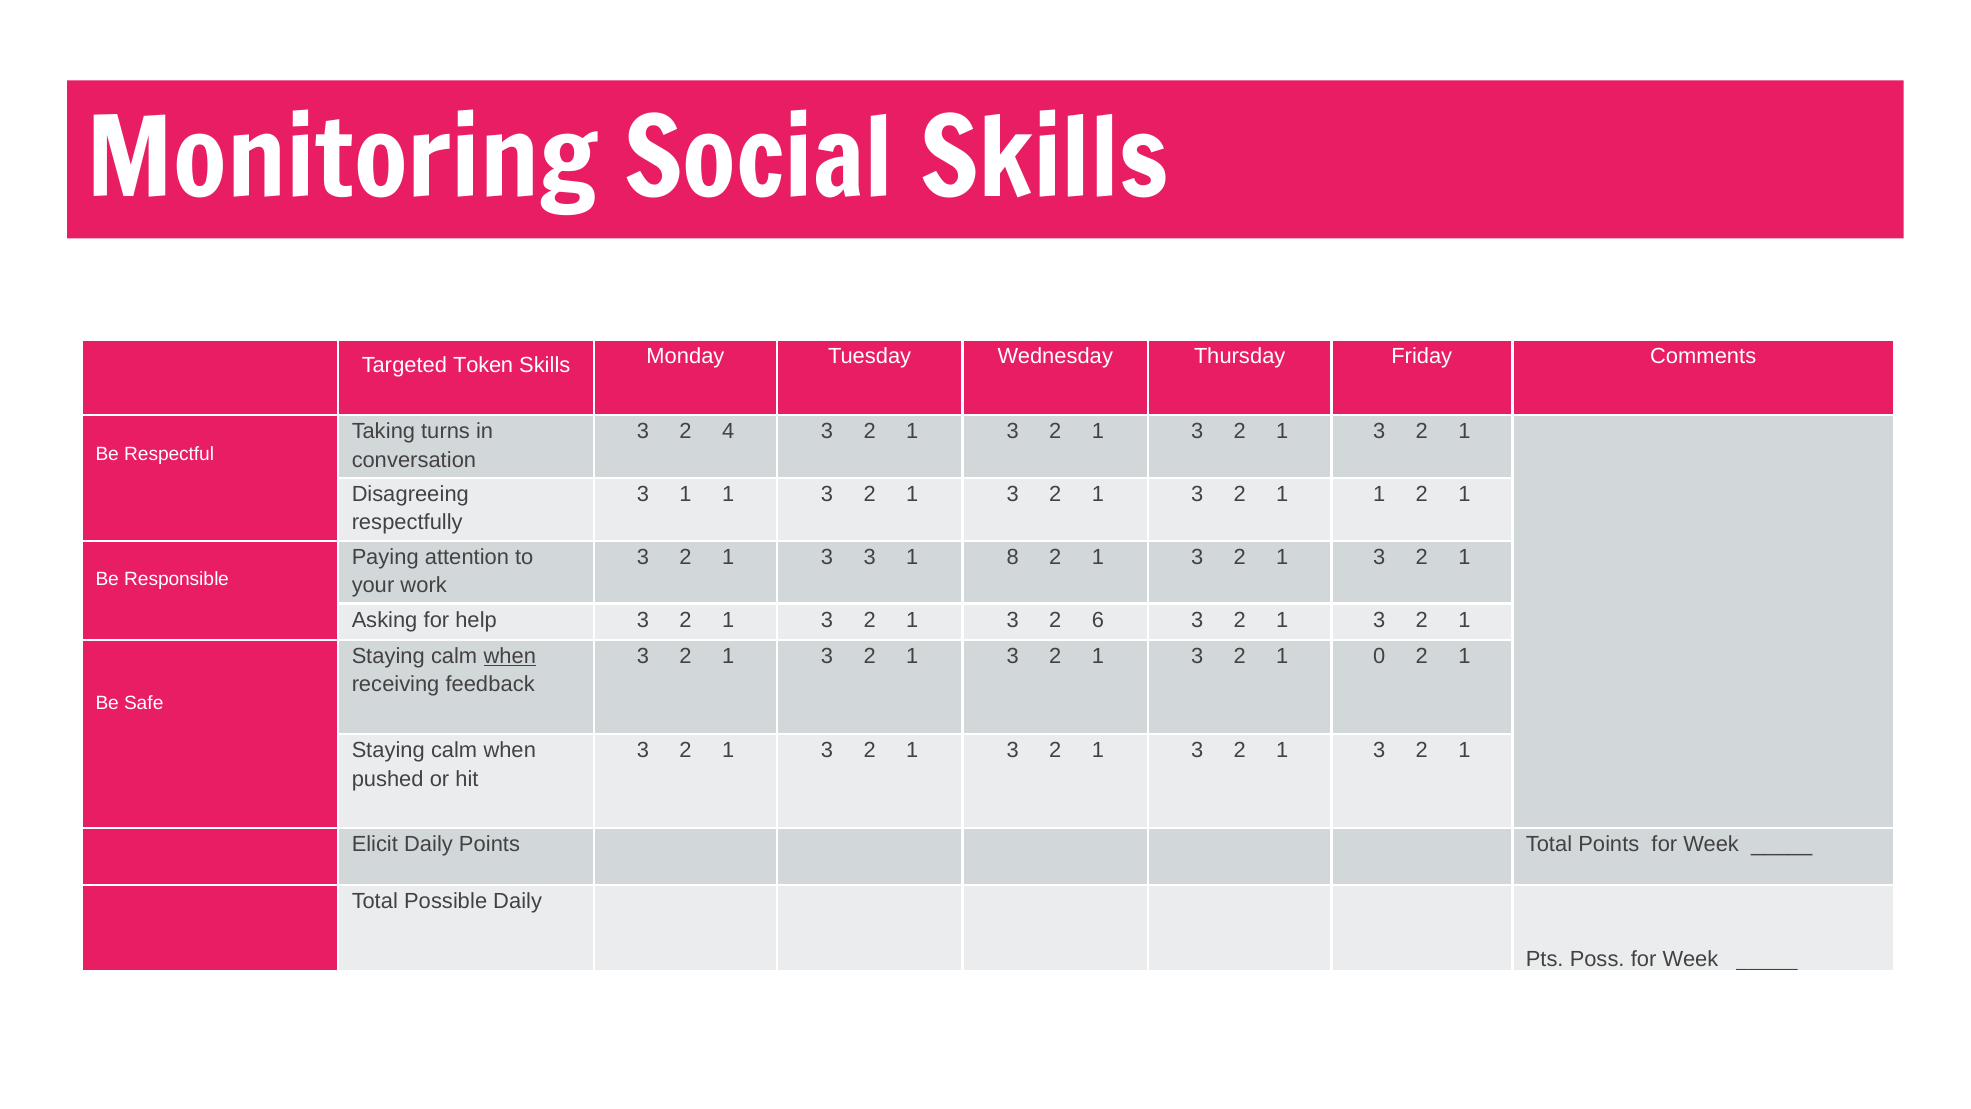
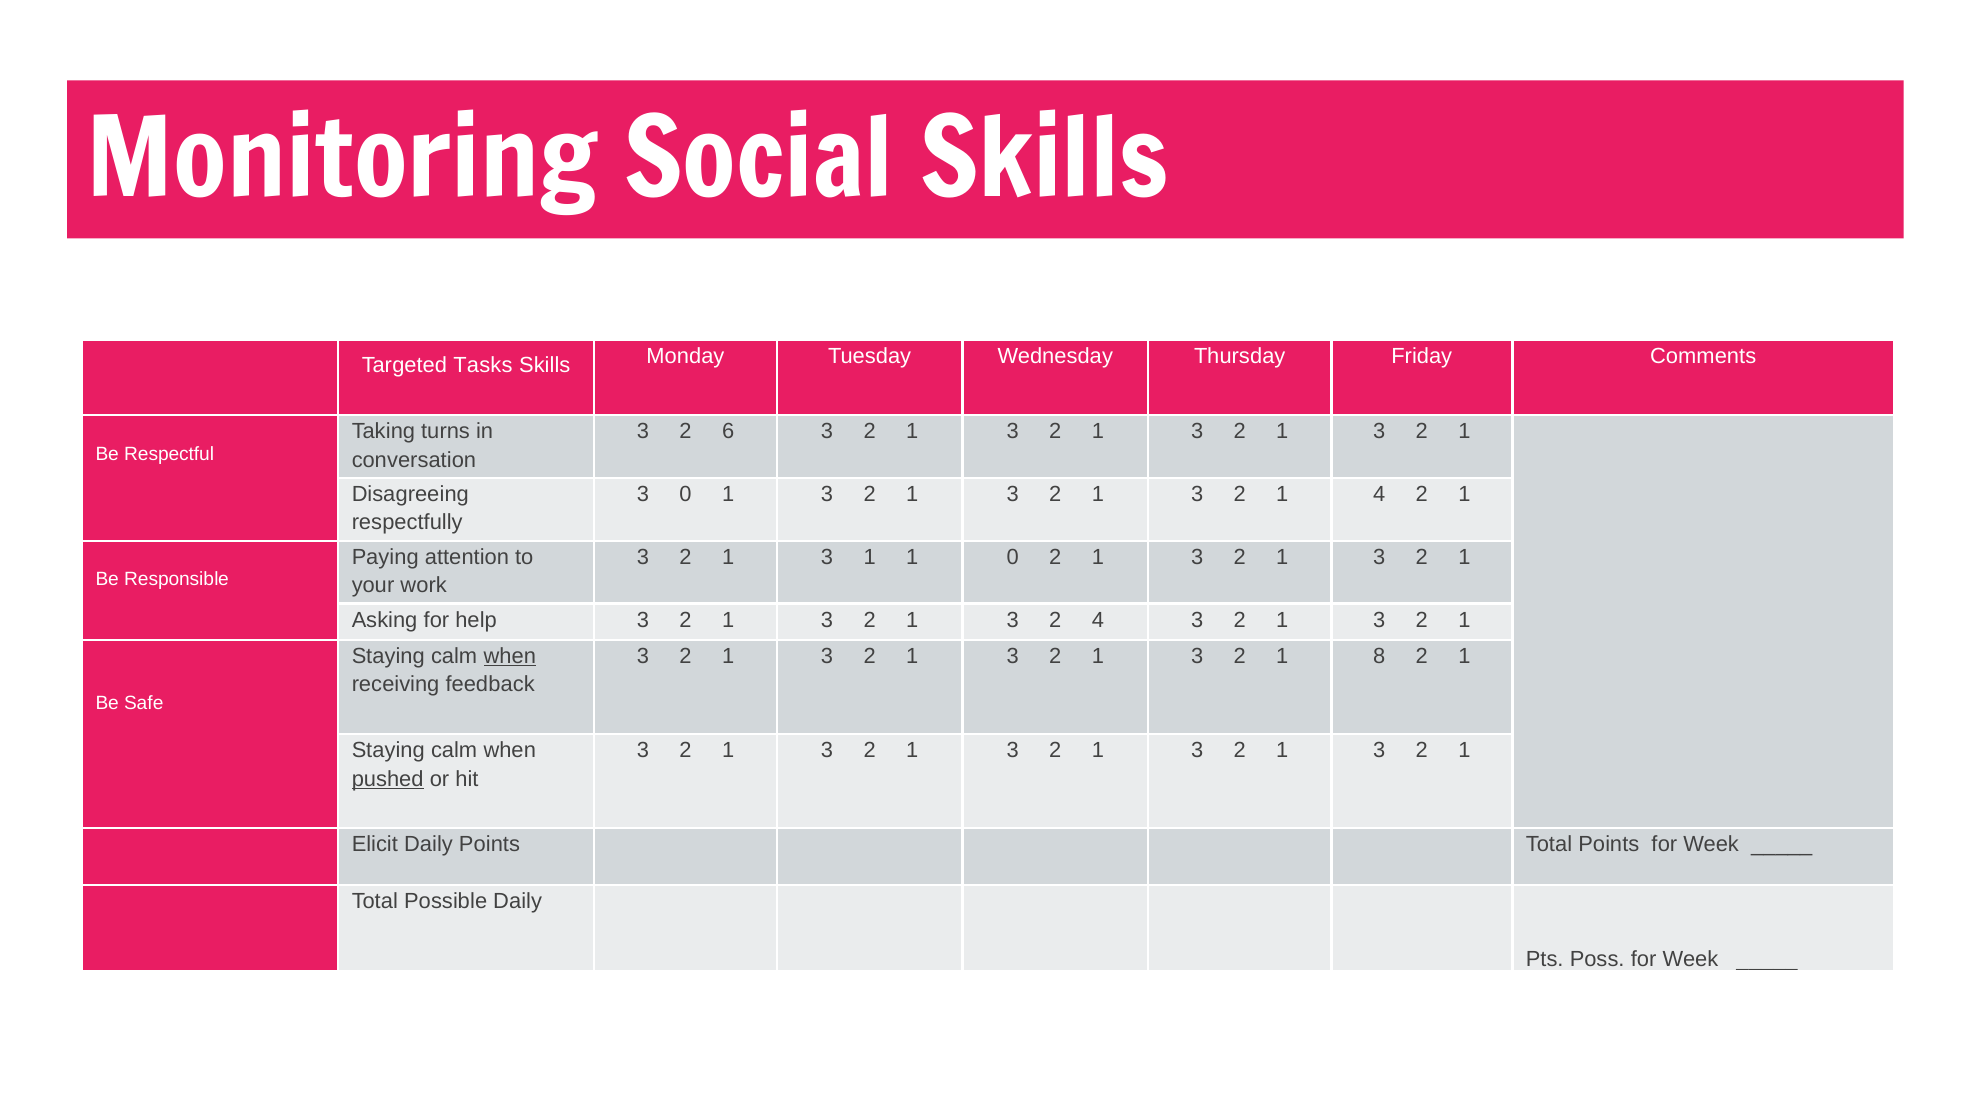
Token: Token -> Tasks (483, 365)
4: 4 -> 6 (728, 432)
1: 1 -> 0 (685, 494)
2 1 1: 1 -> 4 (1379, 494)
3 3: 3 -> 1 (870, 557)
1 8: 8 -> 0 (1013, 557)
2 6: 6 -> 4 (1098, 620)
0: 0 -> 8 (1379, 656)
pushed underline: none -> present (388, 779)
